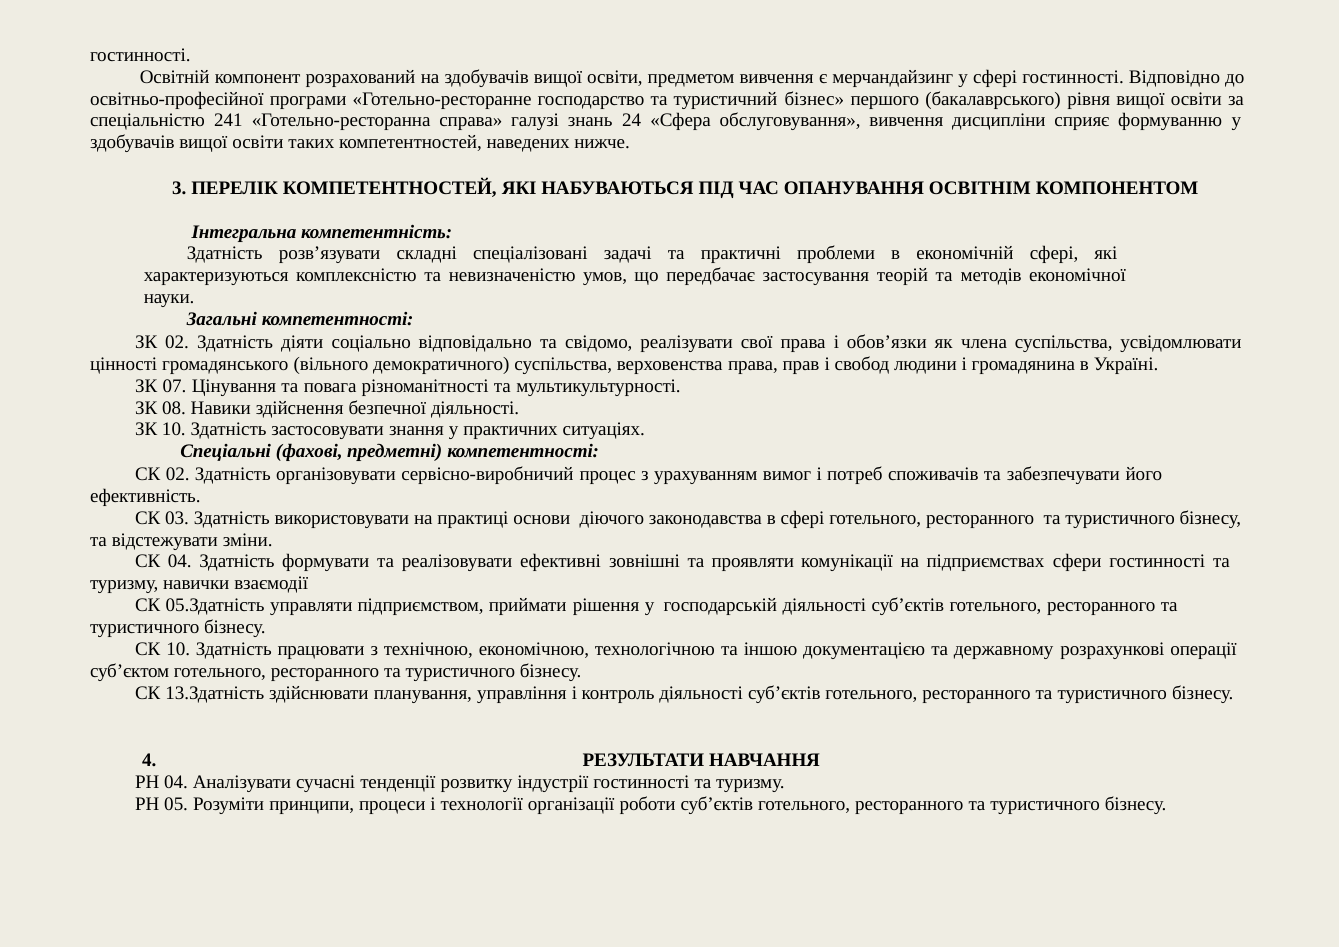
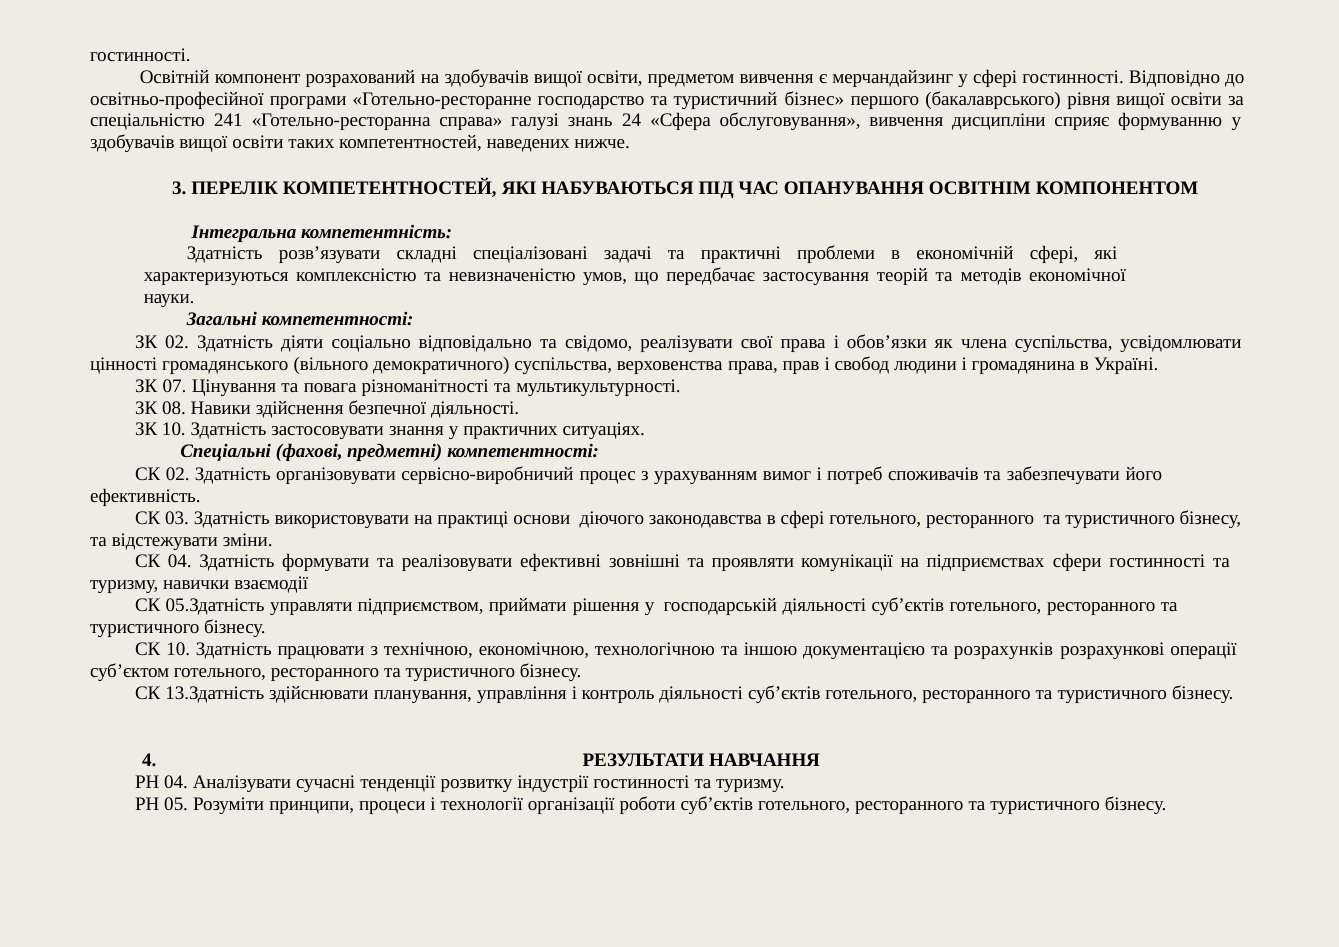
державному: державному -> розрахунків (1004, 650)
